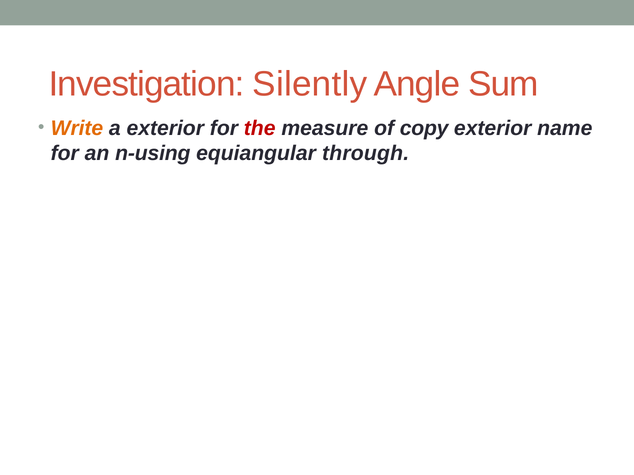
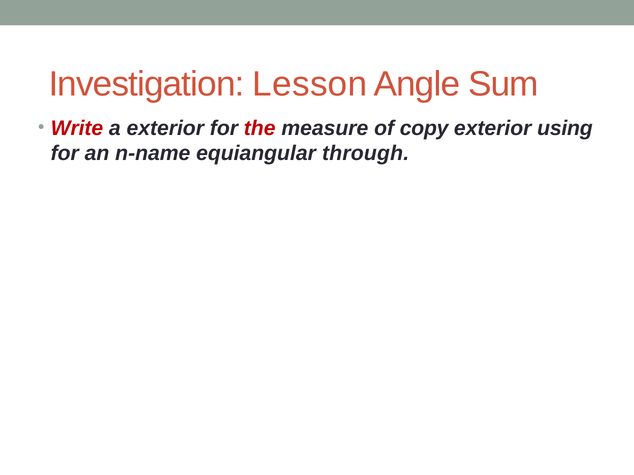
Silently: Silently -> Lesson (310, 84)
Write colour: orange -> red (77, 128)
name: name -> using (565, 128)
n-using: n-using -> n-name (153, 154)
